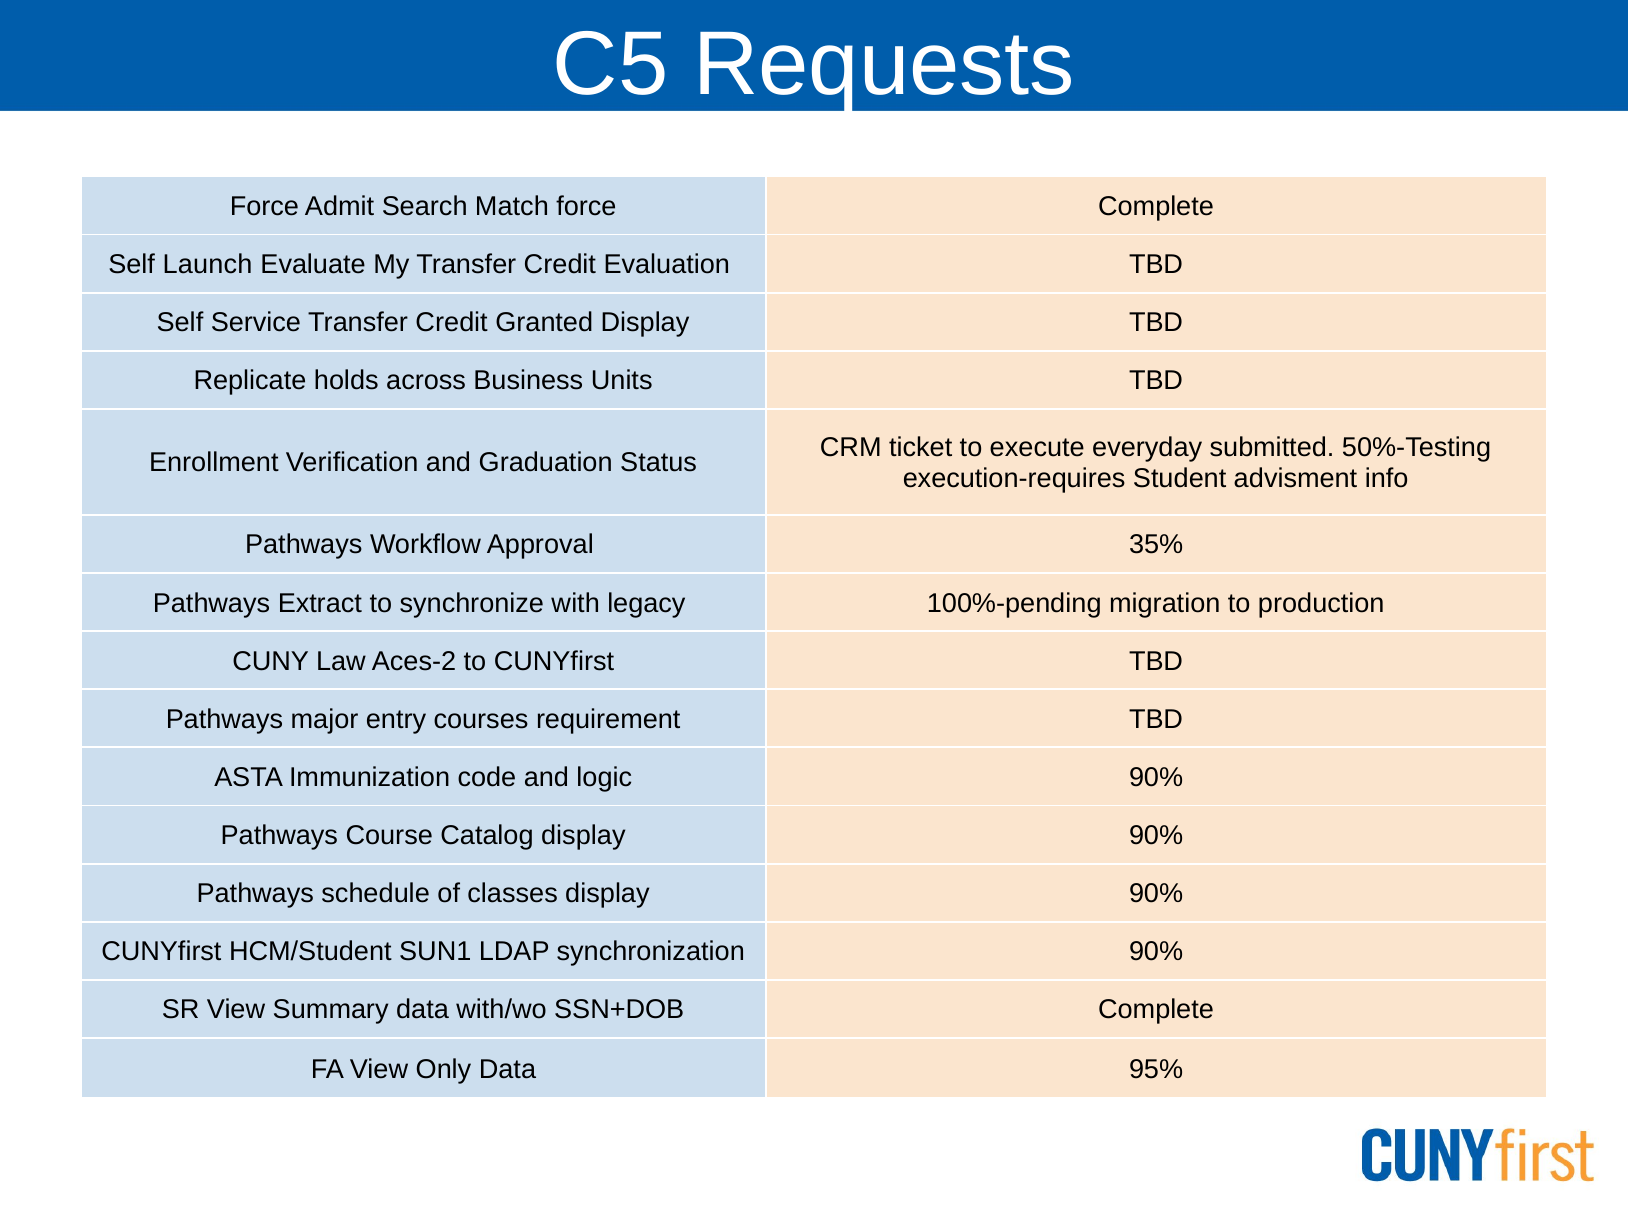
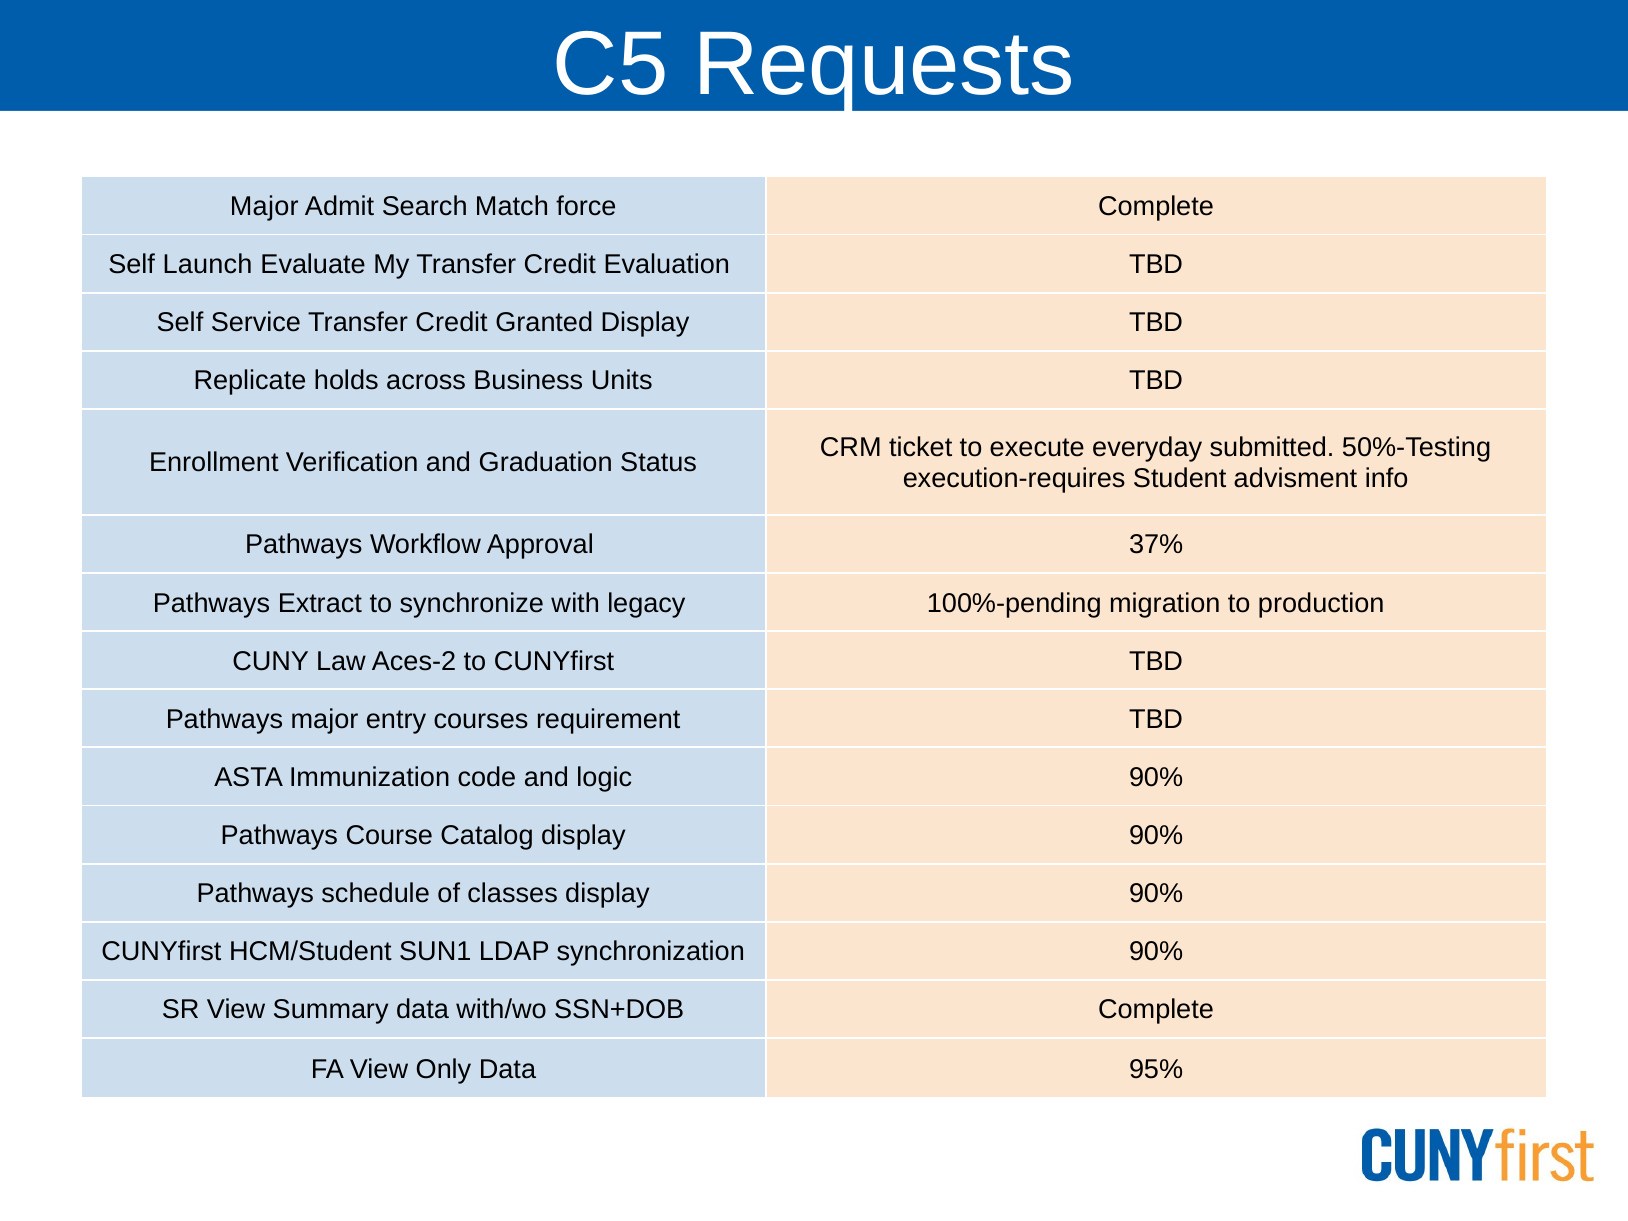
Force: Force -> Major (264, 206)
35%: 35% -> 37% (1156, 545)
